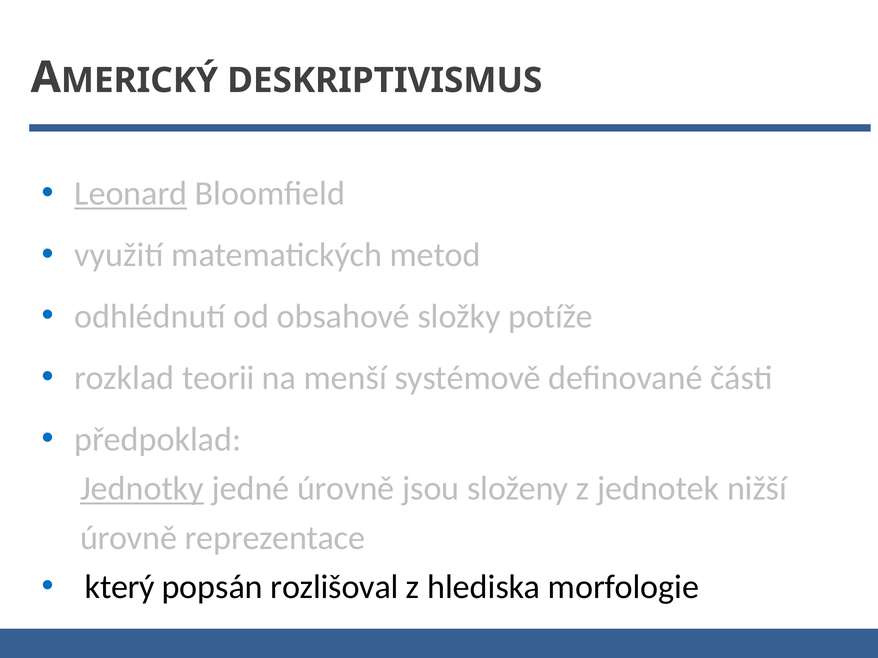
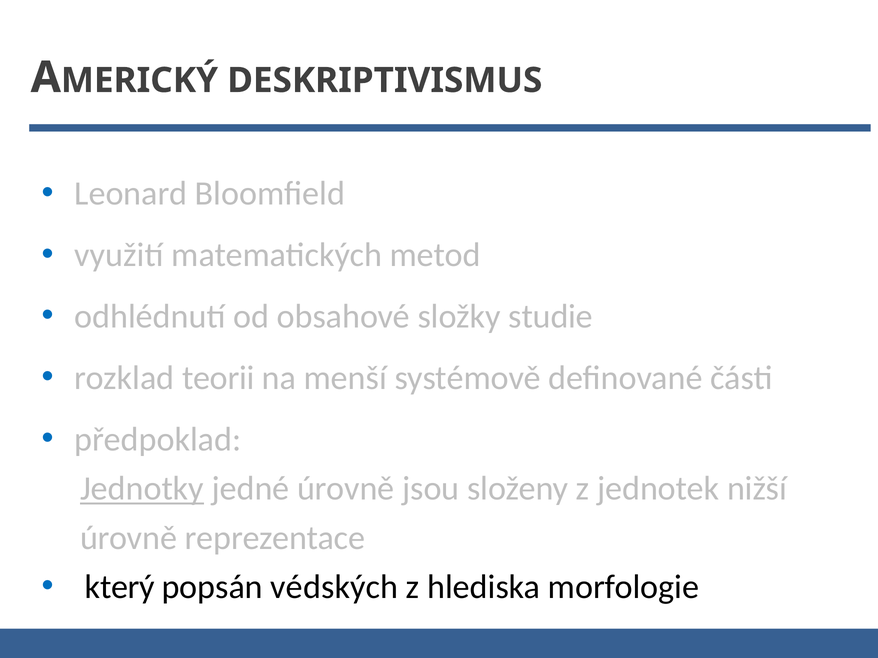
Leonard underline: present -> none (131, 194)
potíže: potíže -> studie (551, 317)
rozlišoval: rozlišoval -> védských (334, 587)
